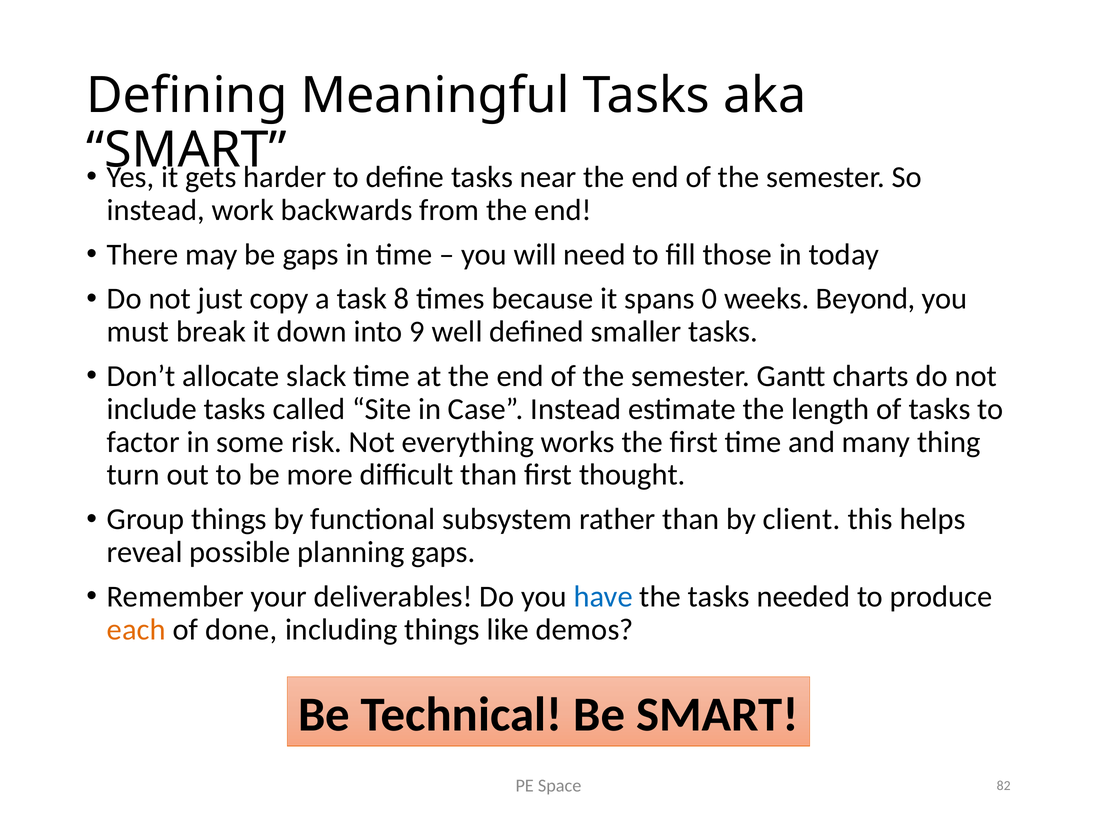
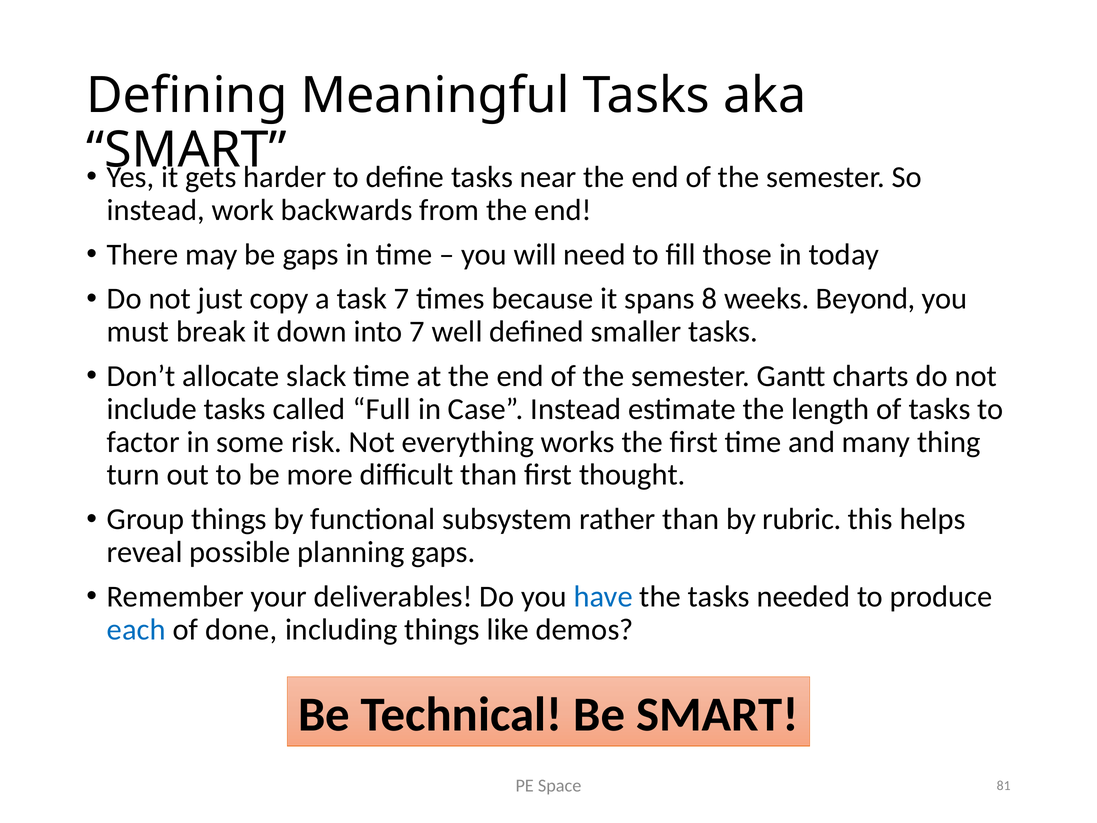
task 8: 8 -> 7 (402, 299)
0: 0 -> 8 (709, 299)
into 9: 9 -> 7 (417, 332)
Site: Site -> Full (382, 409)
client: client -> rubric (802, 519)
each colour: orange -> blue (136, 629)
82: 82 -> 81 (1004, 785)
